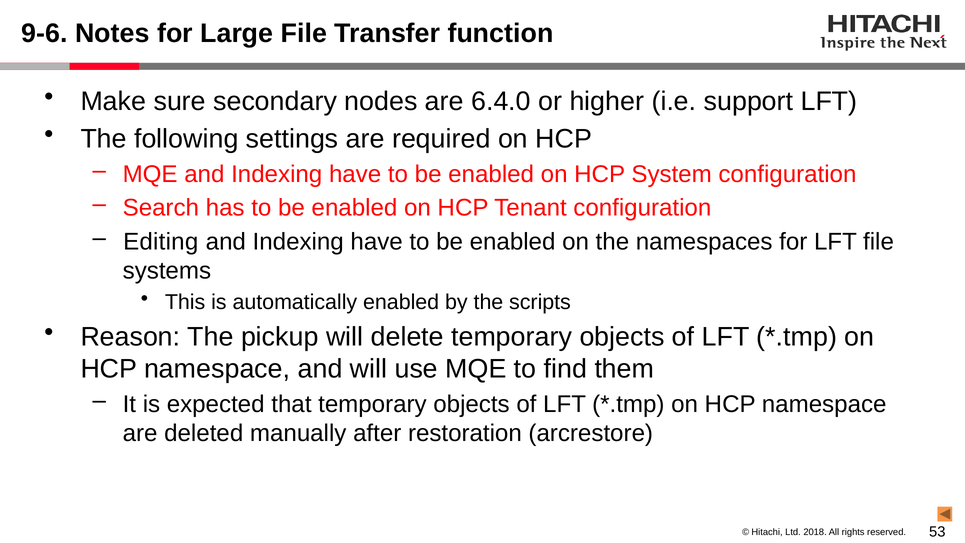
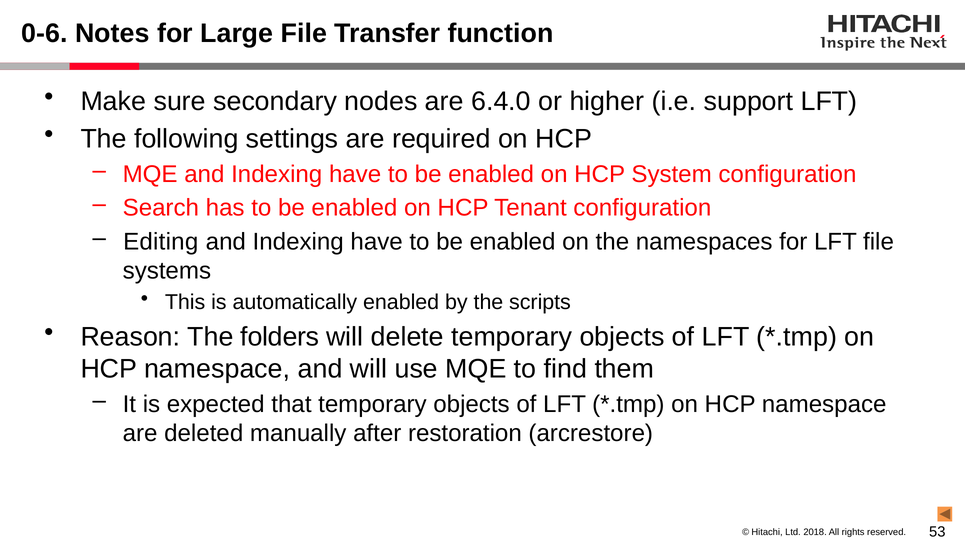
9-6: 9-6 -> 0-6 (45, 33)
pickup: pickup -> folders (280, 337)
